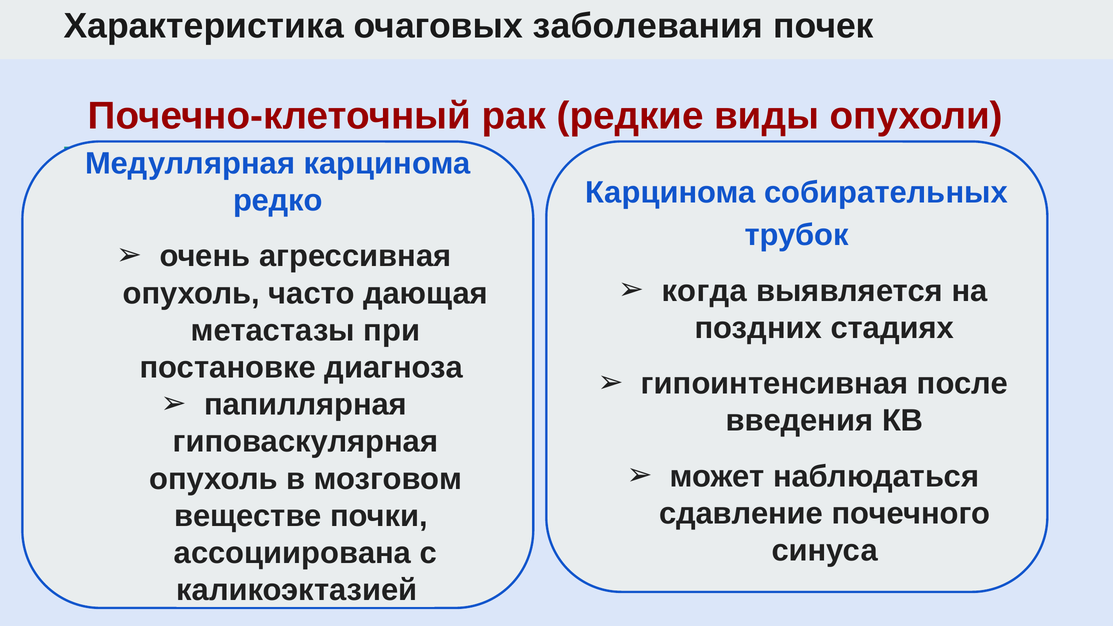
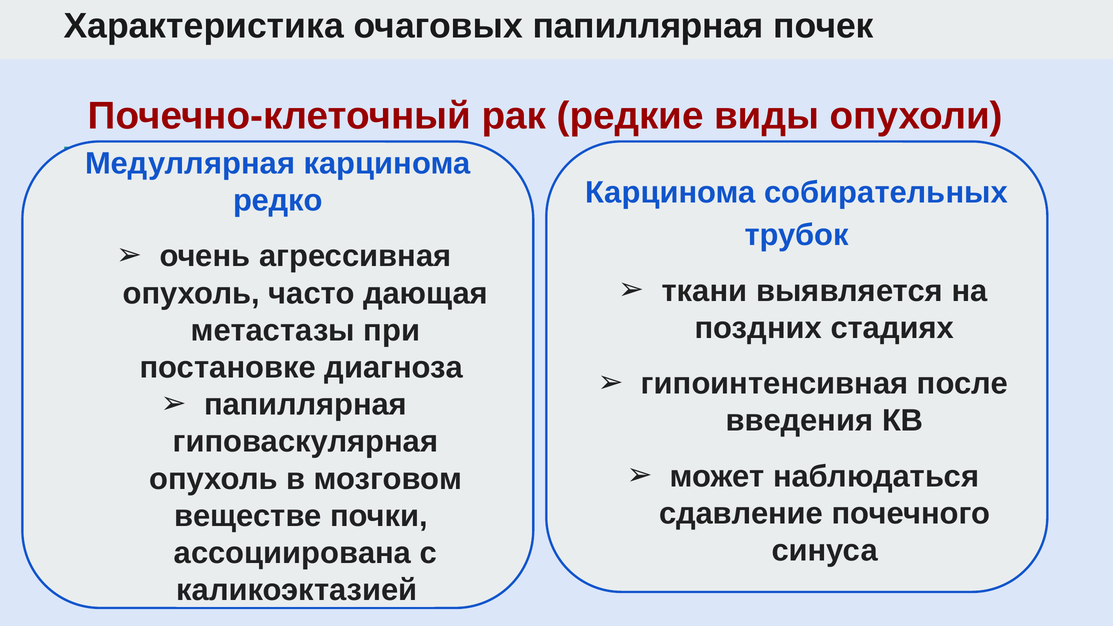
очаговых заболевания: заболевания -> папиллярная (648, 26)
когда: когда -> ткани (704, 291)
